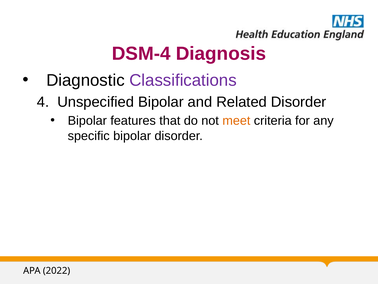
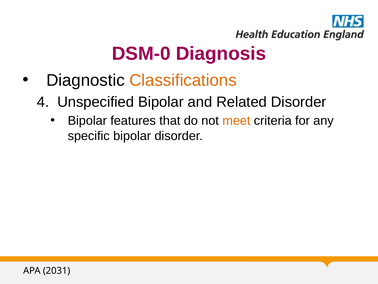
DSM-4: DSM-4 -> DSM-0 (141, 54)
Classifications colour: purple -> orange (183, 80)
2022: 2022 -> 2031 (57, 270)
